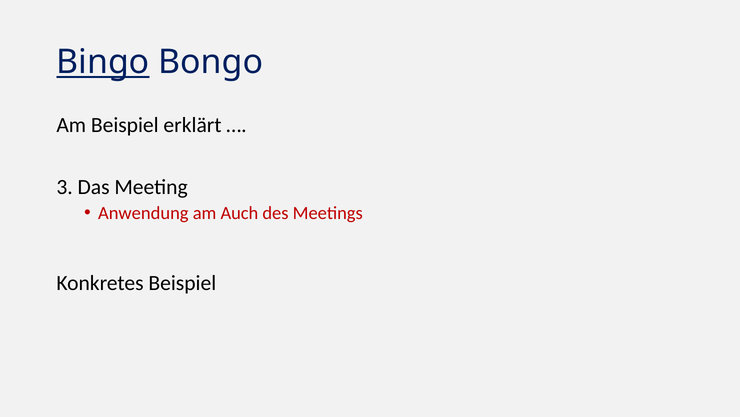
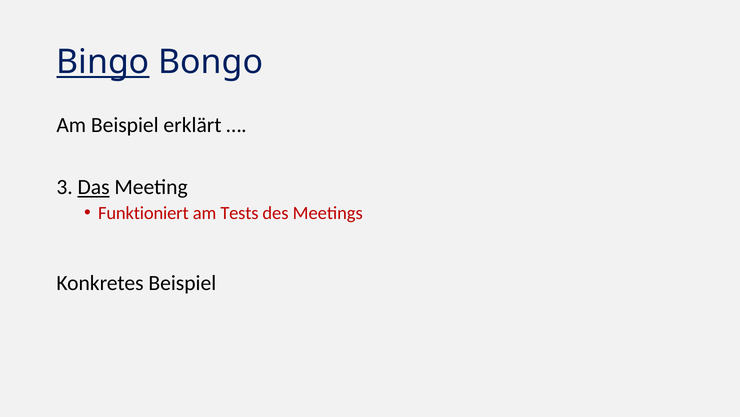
Das underline: none -> present (94, 187)
Anwendung: Anwendung -> Funktioniert (143, 213)
Auch: Auch -> Tests (239, 213)
